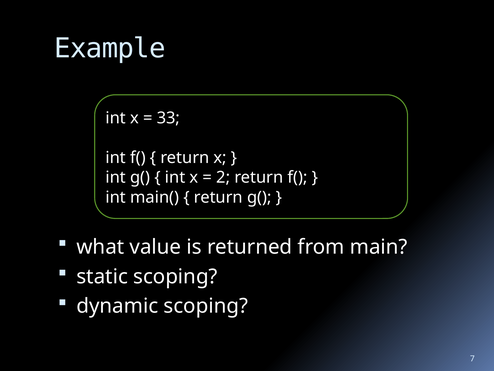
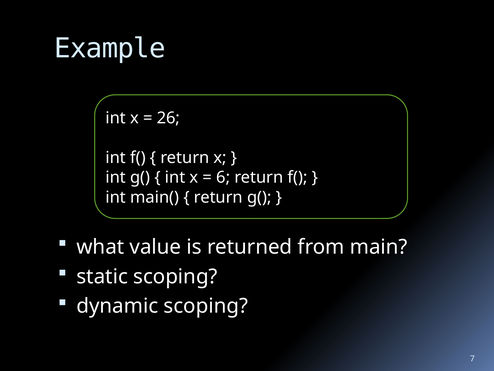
33: 33 -> 26 (168, 118)
2: 2 -> 6 (223, 177)
